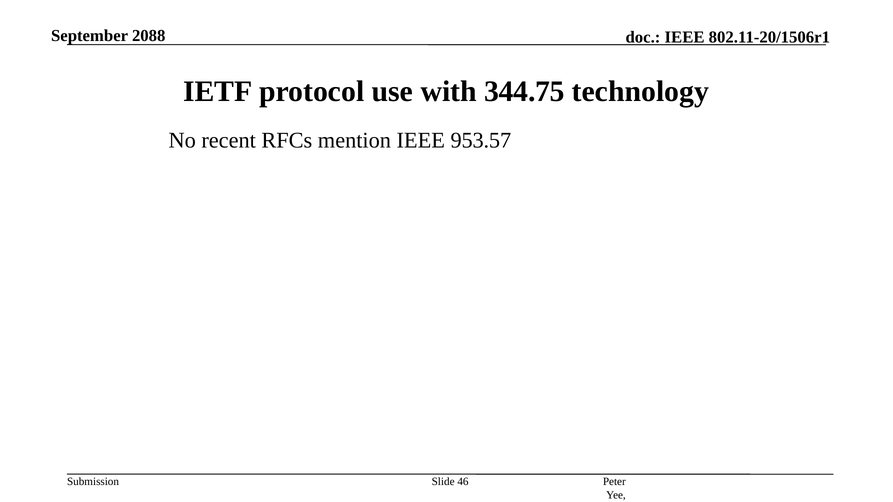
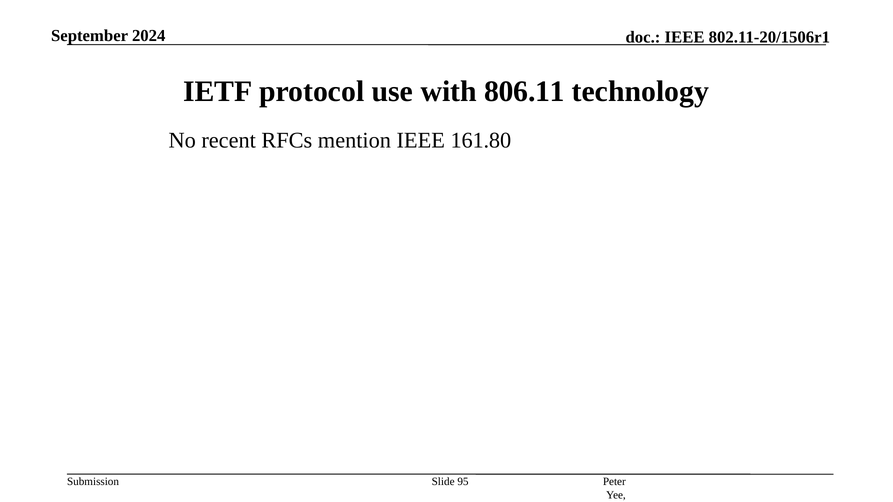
2088: 2088 -> 2024 (149, 36)
344.75: 344.75 -> 806.11 (524, 91)
953.57: 953.57 -> 161.80 (481, 140)
46: 46 -> 95 (463, 482)
